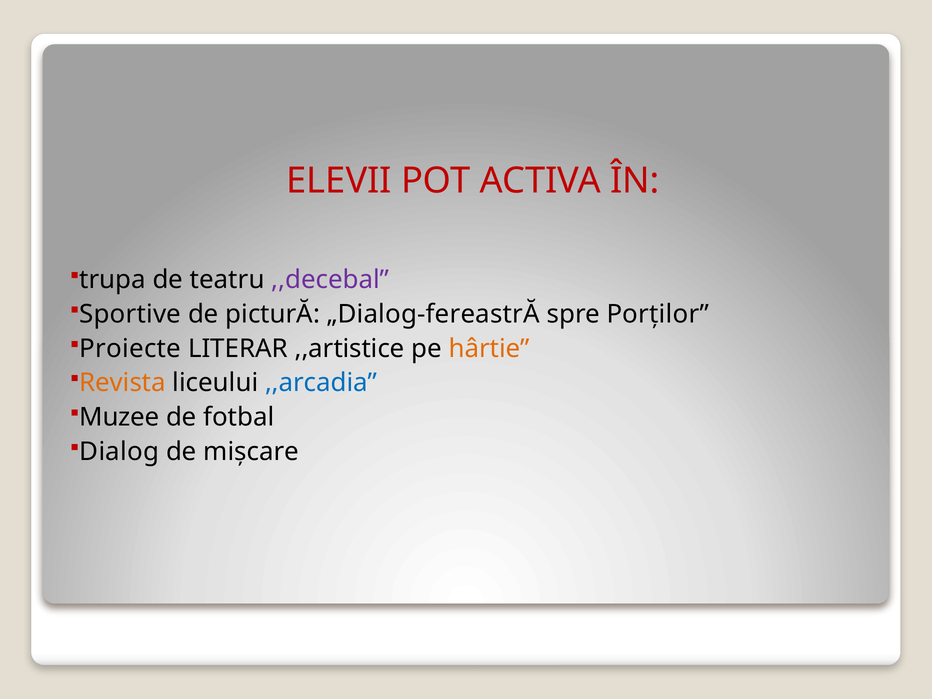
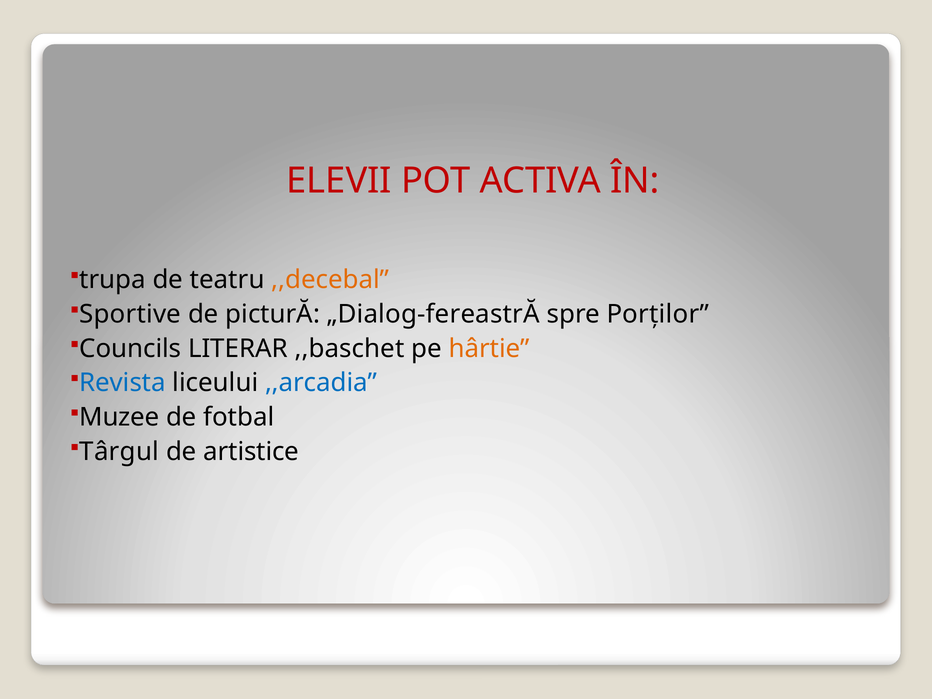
,,decebal colour: purple -> orange (330, 280)
Proiecte: Proiecte -> Councils (130, 349)
,,artistice: ,,artistice -> ,,baschet (350, 349)
Revista colour: orange -> blue (123, 383)
Dialog: Dialog -> Târgul (119, 452)
mișcare: mișcare -> artistice (251, 452)
